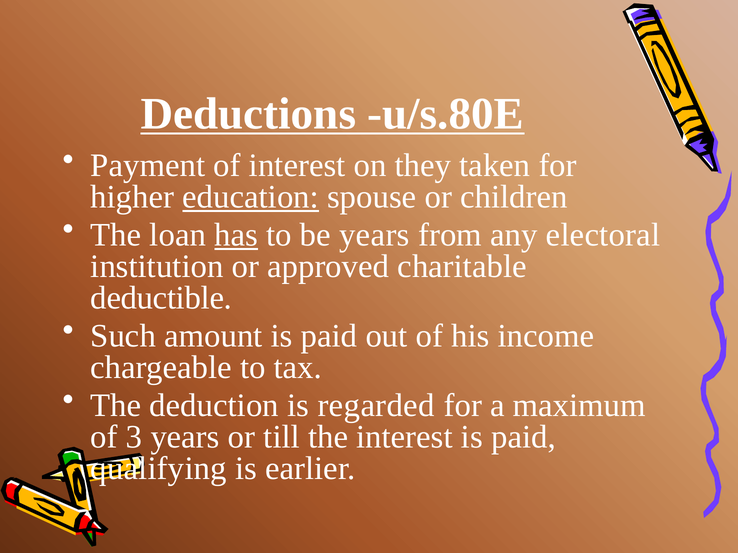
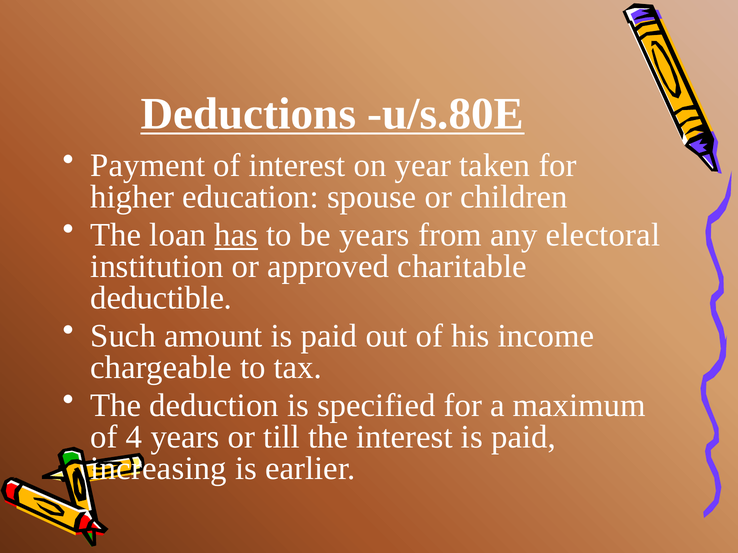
they: they -> year (423, 166)
education underline: present -> none (251, 197)
regarded: regarded -> specified (376, 406)
3: 3 -> 4 (134, 437)
qualifying: qualifying -> increasing (159, 469)
